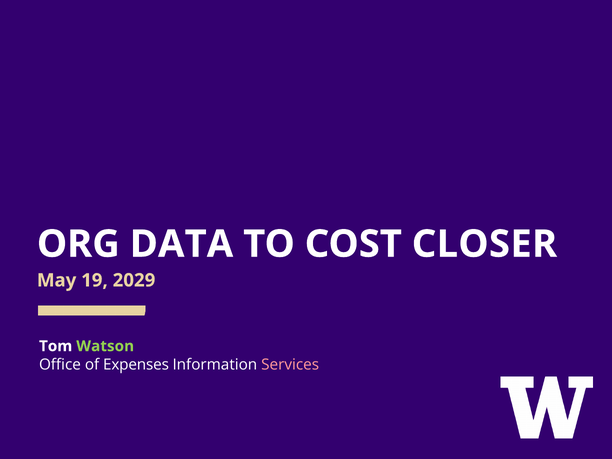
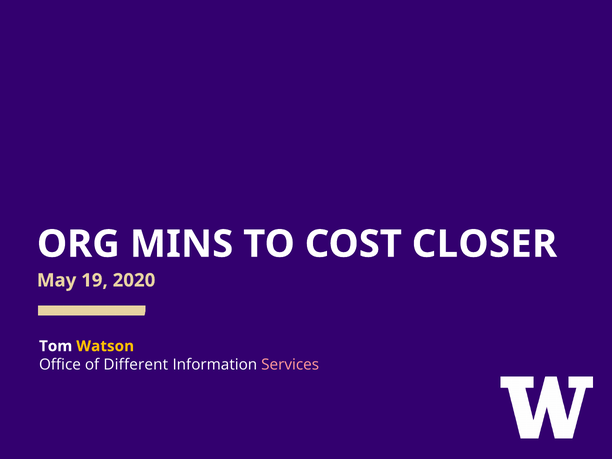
DATA: DATA -> MINS (182, 244)
2029: 2029 -> 2020 (134, 280)
Watson colour: light green -> yellow (105, 346)
Expenses: Expenses -> Different (136, 365)
